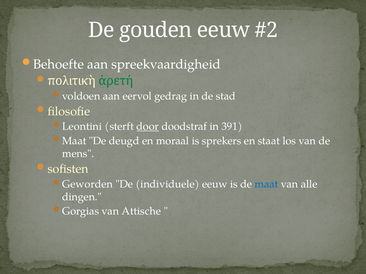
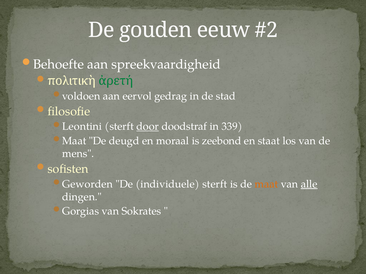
391: 391 -> 339 (232, 127)
sprekers: sprekers -> zeebond (222, 141)
individuele eeuw: eeuw -> sterft (215, 184)
maat colour: blue -> orange (266, 184)
alle underline: none -> present (309, 184)
Attische: Attische -> Sokrates (141, 211)
